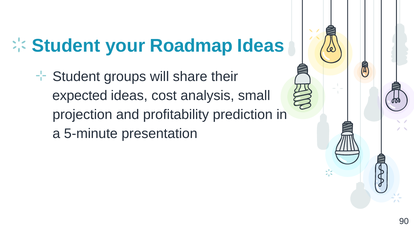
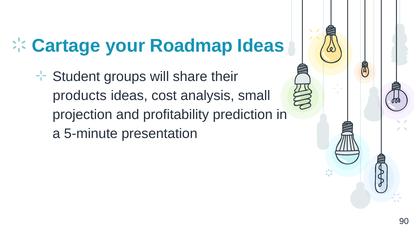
Student: Student -> Cartage (66, 46)
expected: expected -> products (80, 96)
